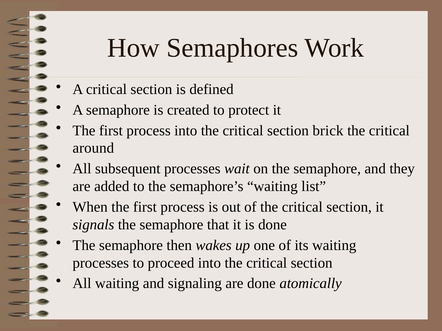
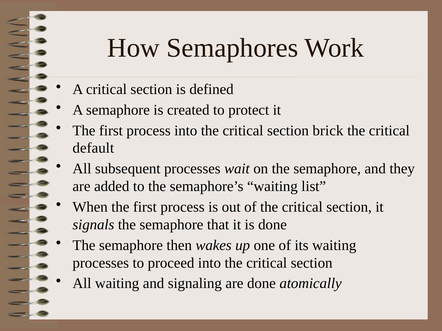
around: around -> default (93, 148)
